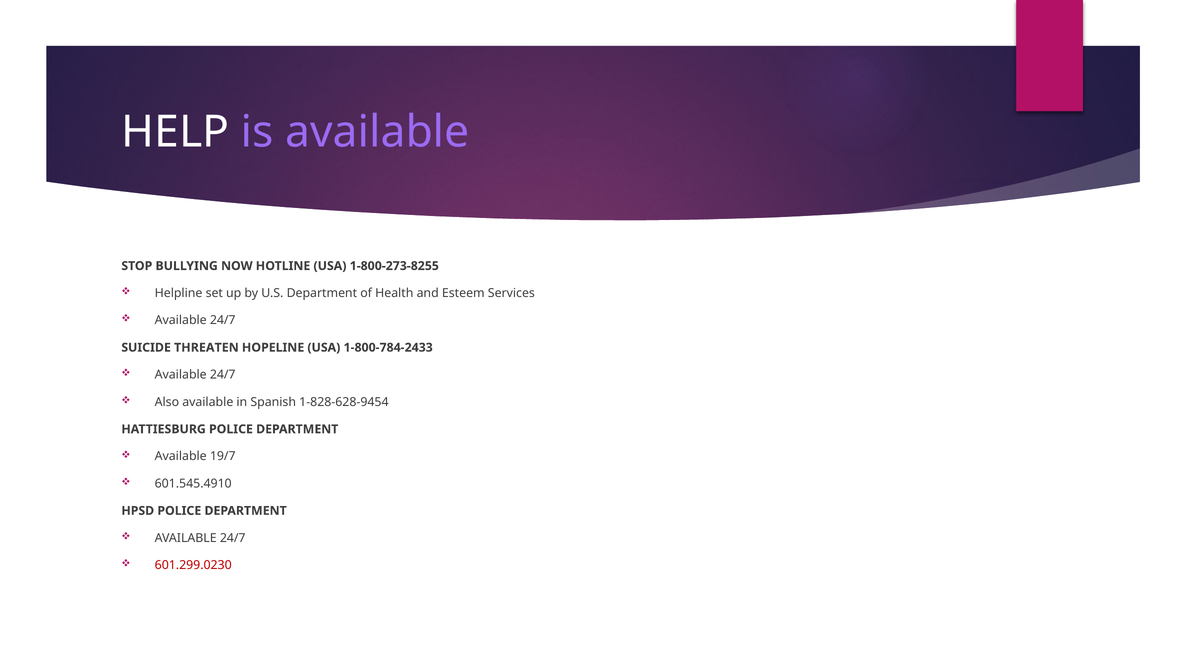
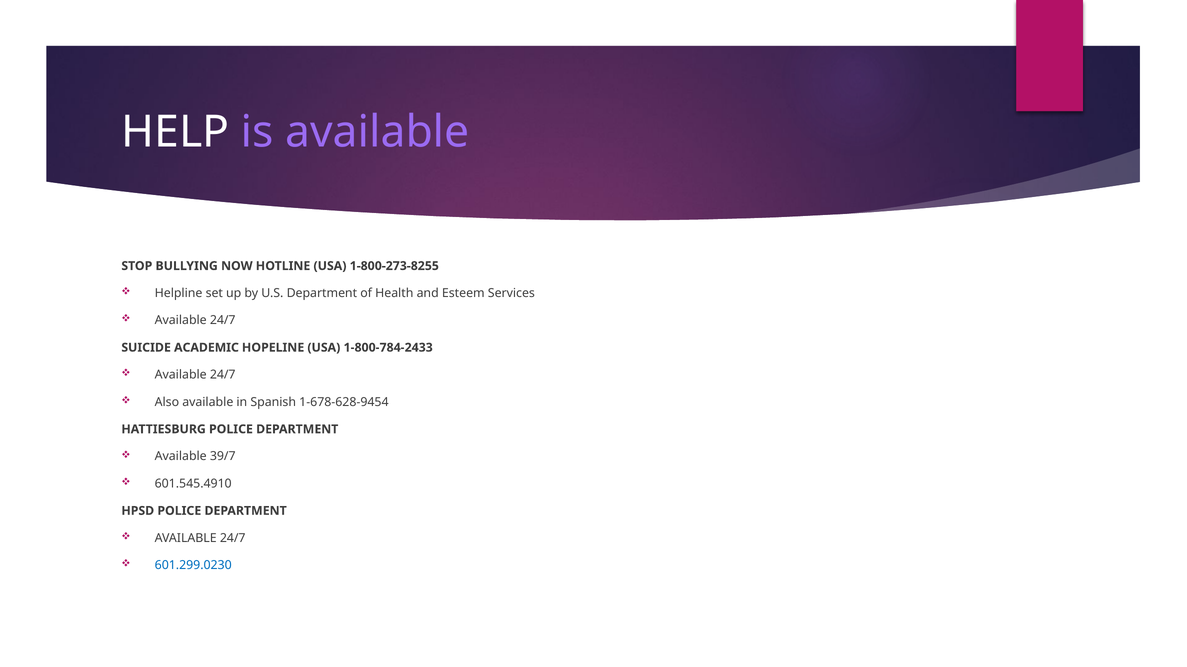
THREATEN: THREATEN -> ACADEMIC (206, 348)
1-828-628-9454: 1-828-628-9454 -> 1-678-628-9454 (344, 402)
19/7: 19/7 -> 39/7 (223, 457)
601.299.0230 colour: red -> blue (193, 566)
